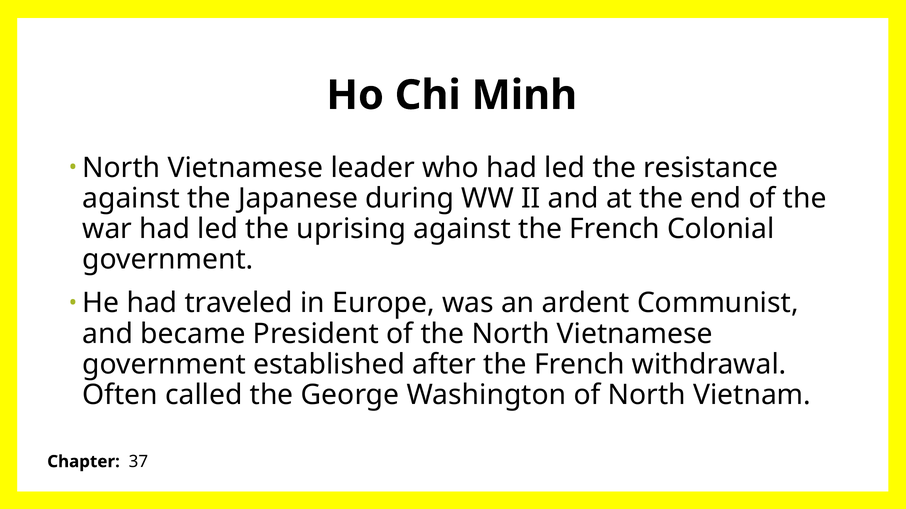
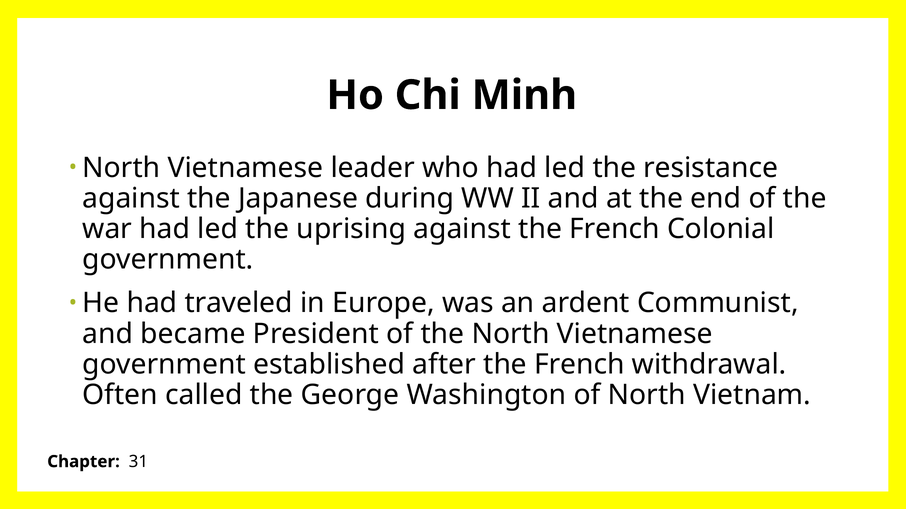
37: 37 -> 31 (138, 462)
